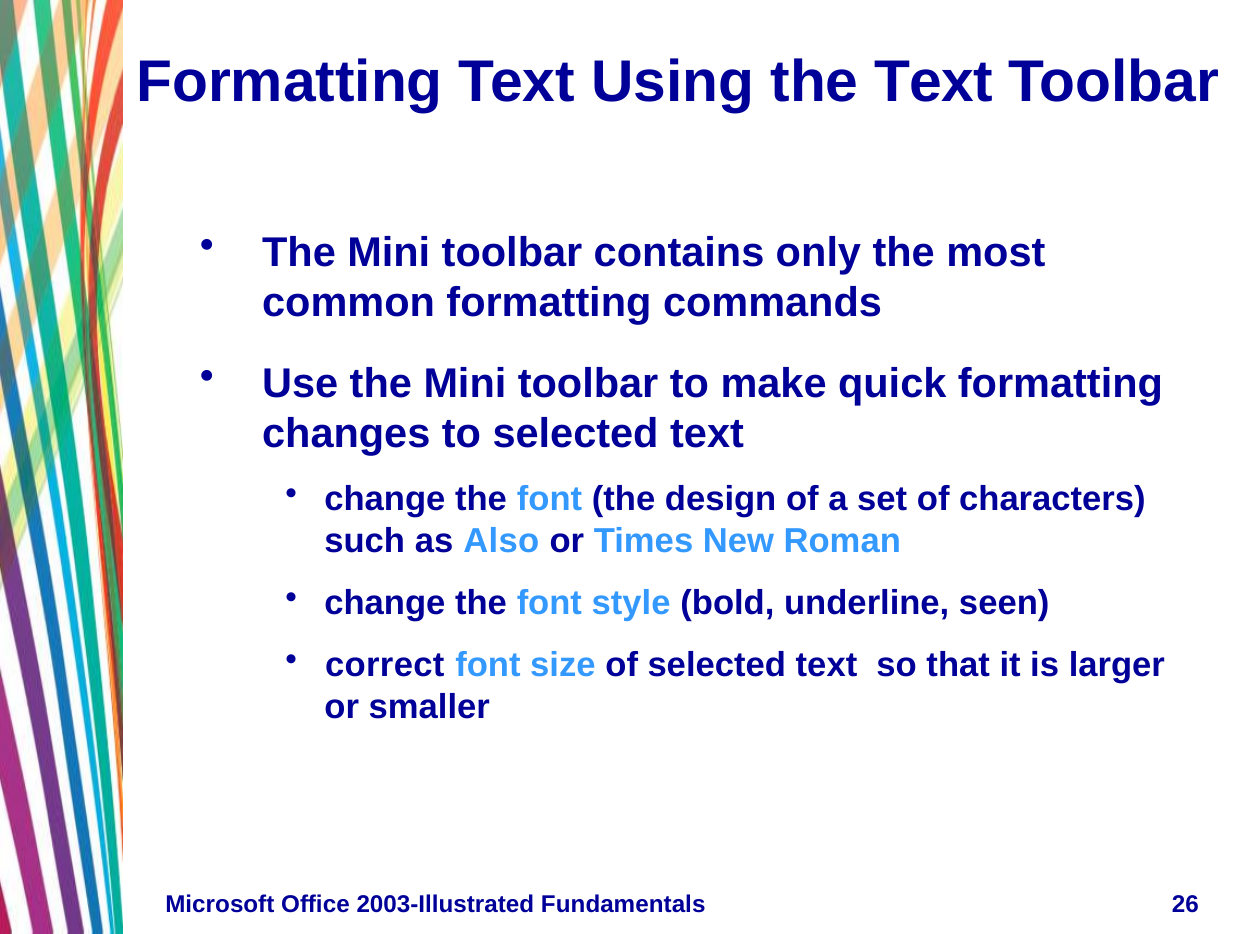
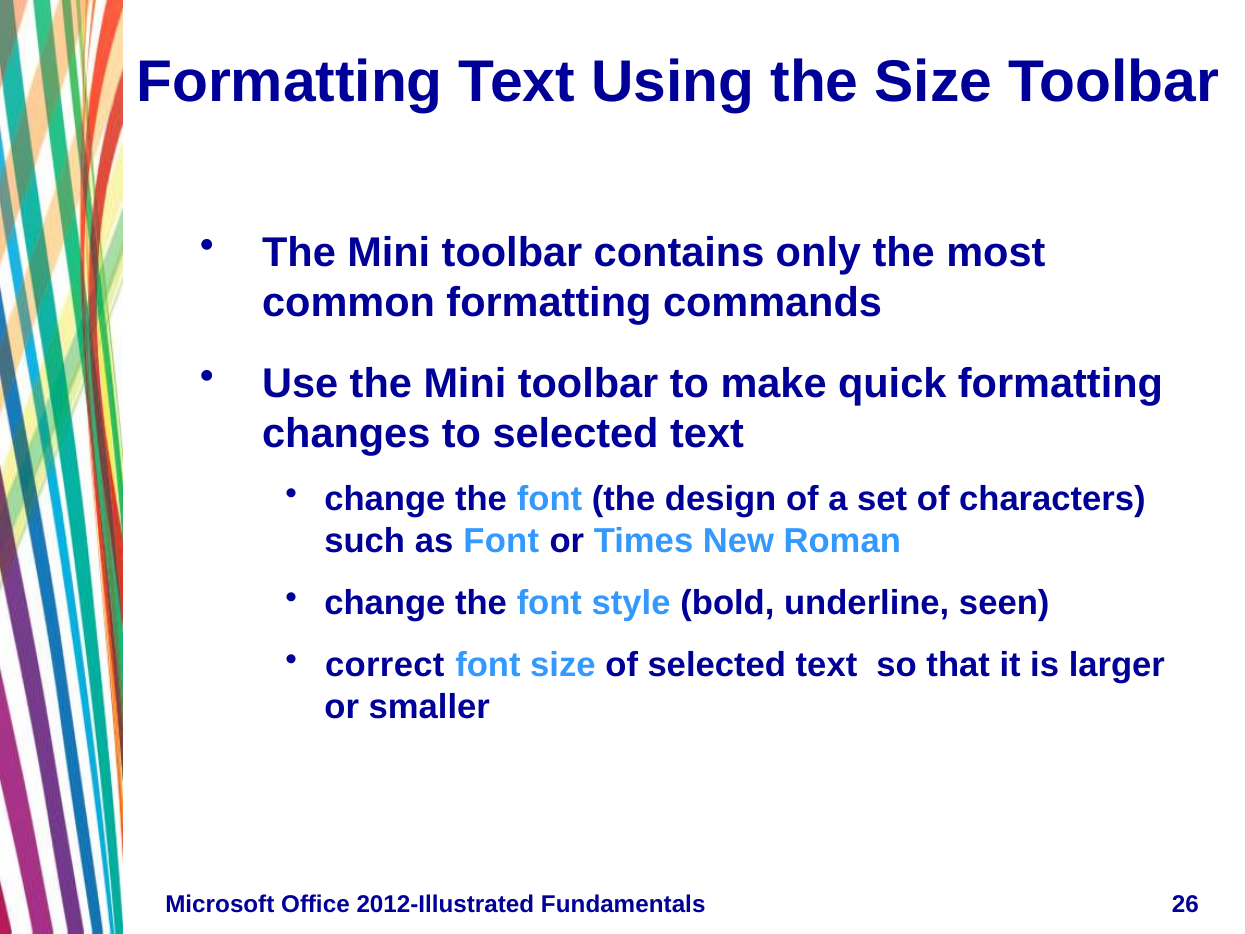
the Text: Text -> Size (933, 82)
as Also: Also -> Font (501, 541)
2003-Illustrated: 2003-Illustrated -> 2012-Illustrated (445, 904)
